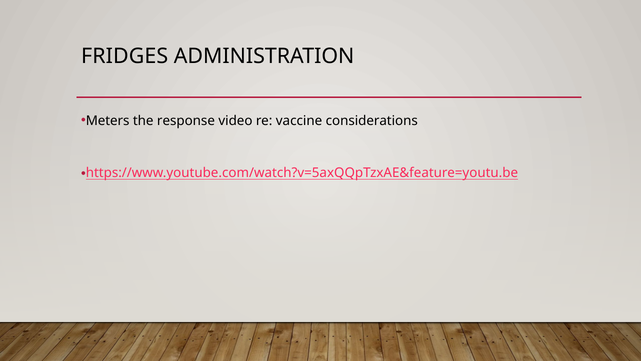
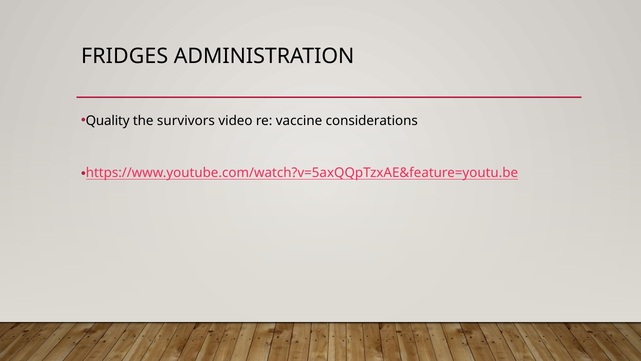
Meters: Meters -> Quality (108, 121)
response: response -> survivors (186, 121)
